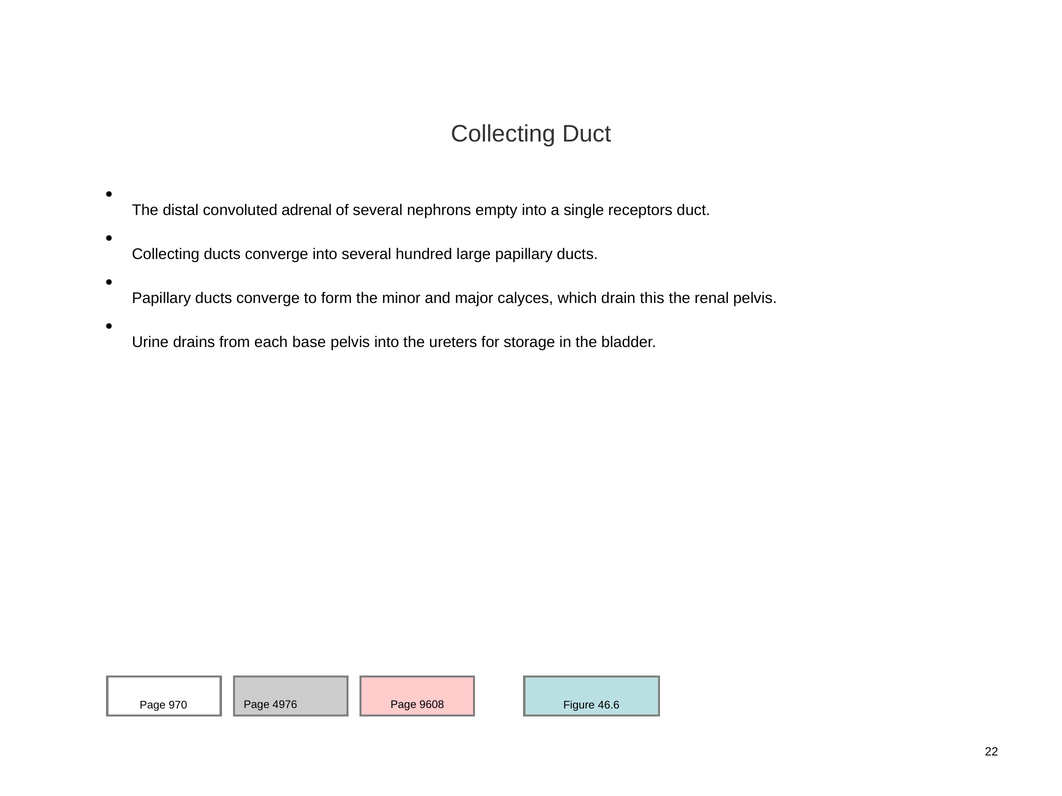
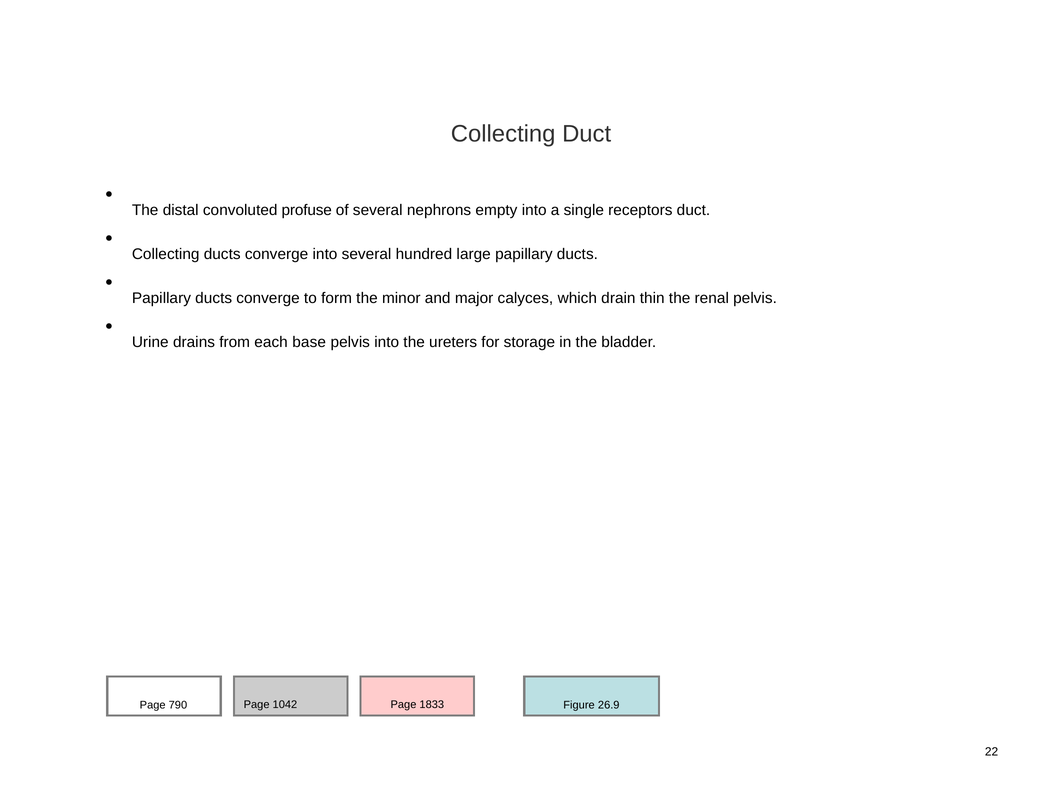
adrenal: adrenal -> profuse (307, 210)
this: this -> thin (652, 298)
46.6: 46.6 -> 26.9 (609, 705)
970: 970 -> 790 (178, 706)
4976: 4976 -> 1042 (285, 705)
9608: 9608 -> 1833 (432, 705)
